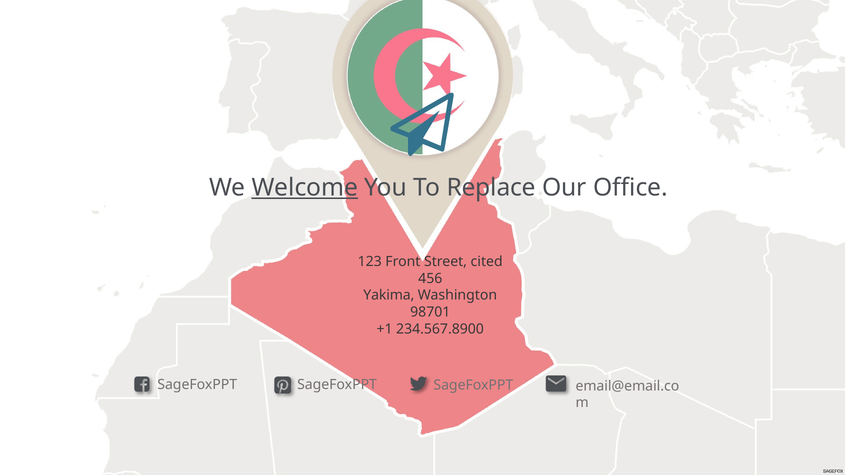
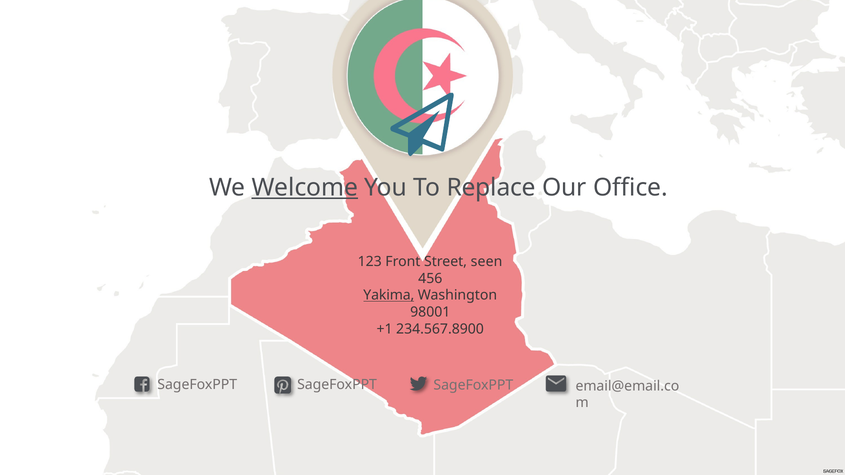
cited: cited -> seen (487, 262)
Yakima underline: none -> present (389, 295)
98701: 98701 -> 98001 (430, 312)
